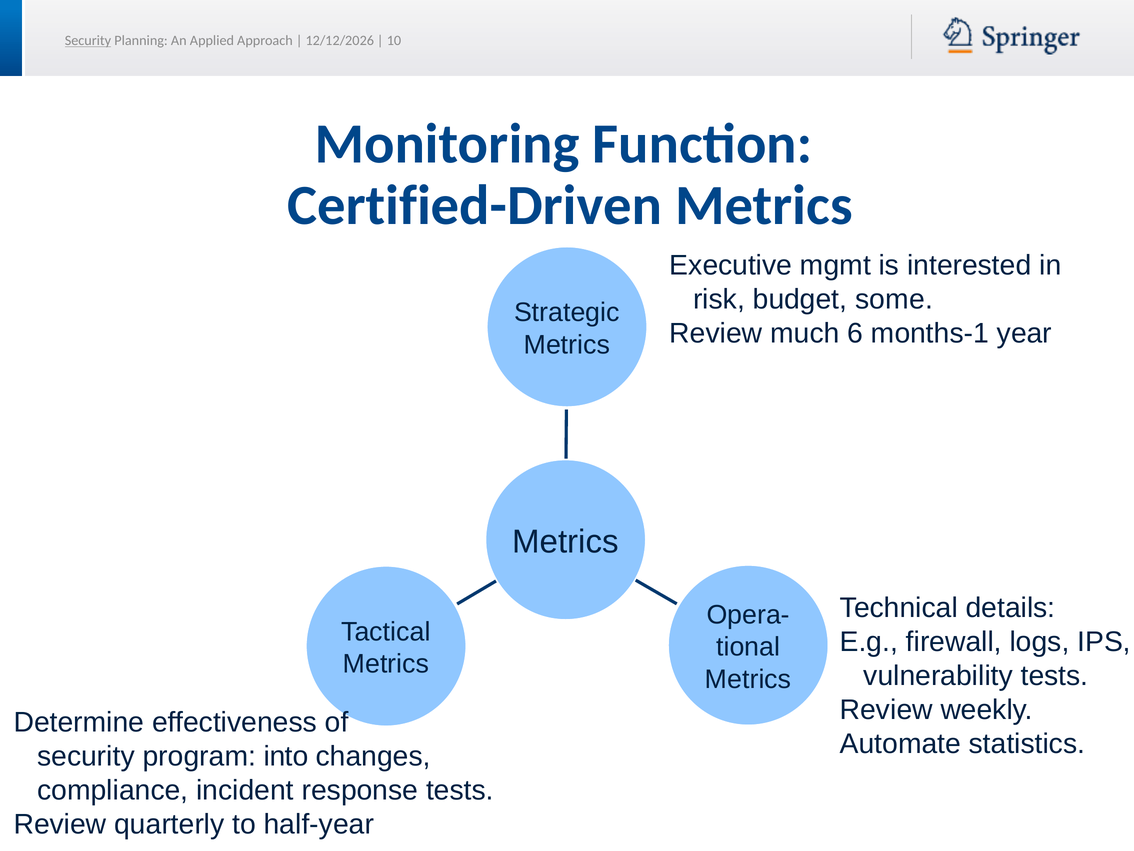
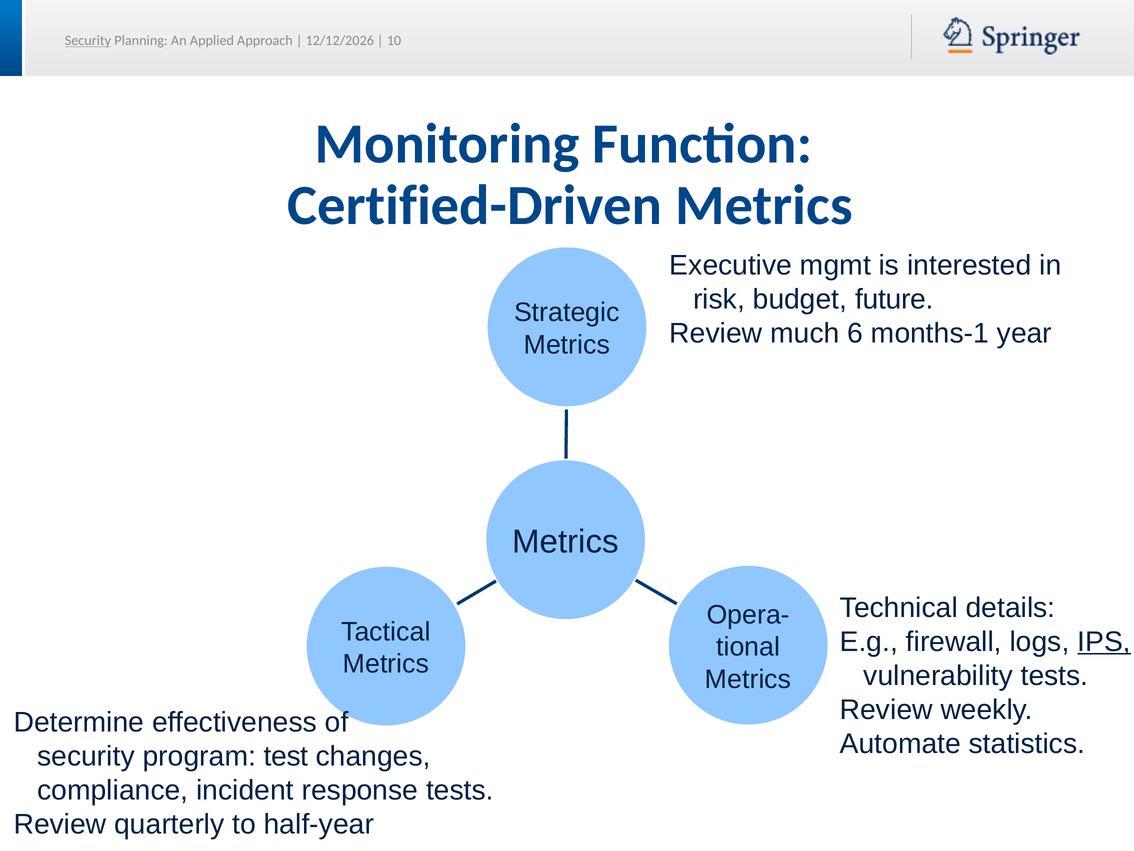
some: some -> future (894, 299)
IPS underline: none -> present (1104, 641)
into: into -> test (286, 756)
